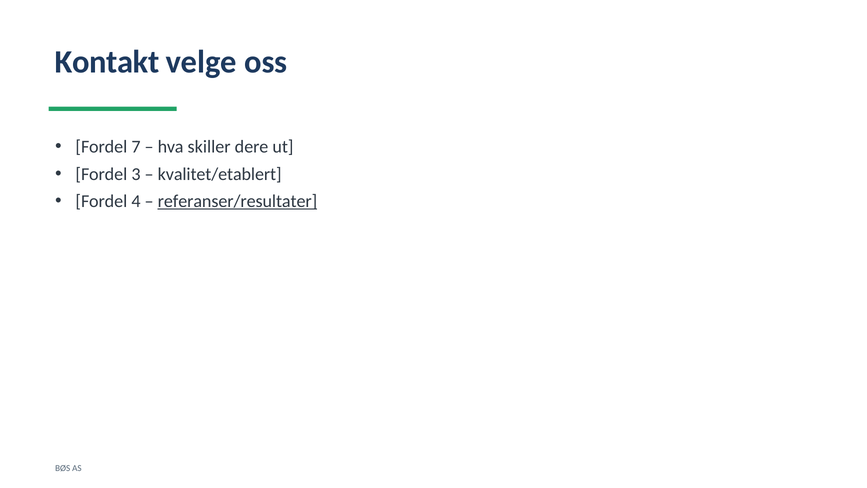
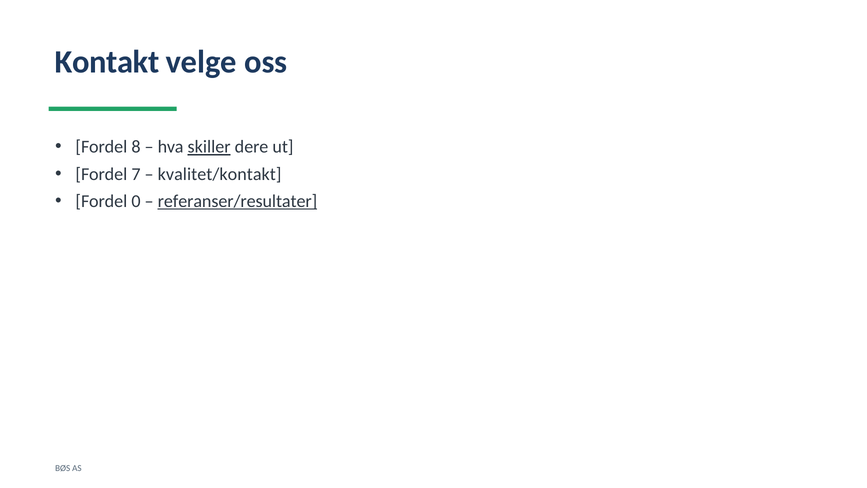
7: 7 -> 8 (136, 147)
skiller underline: none -> present (209, 147)
3: 3 -> 7 (136, 174)
kvalitet/etablert: kvalitet/etablert -> kvalitet/kontakt (220, 174)
4: 4 -> 0 (136, 201)
